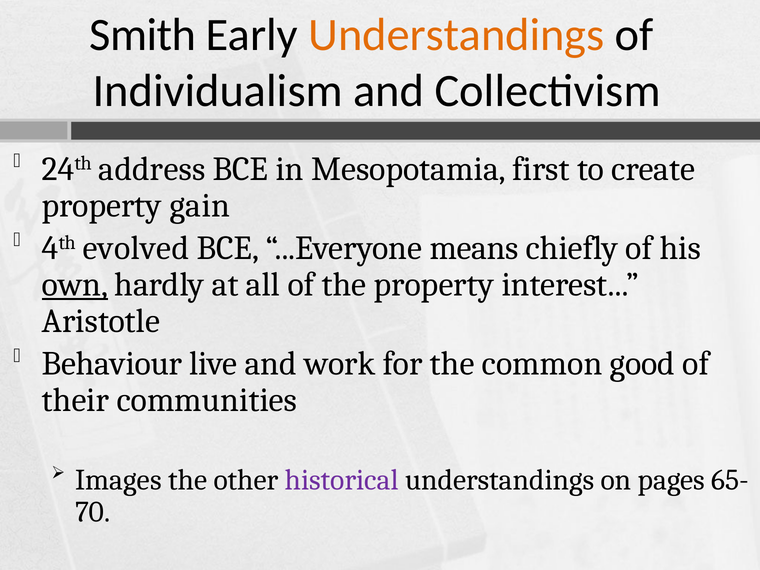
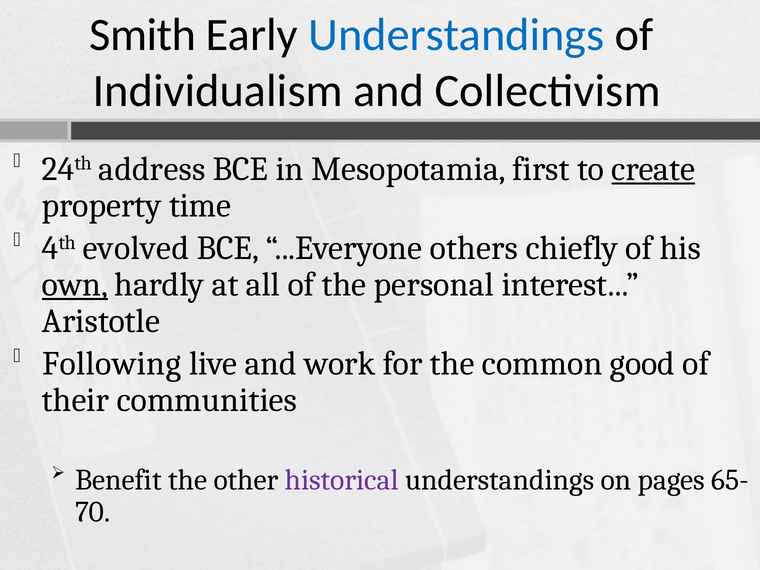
Understandings colour: orange -> blue (456, 35)
create underline: none -> present (653, 169)
gain: gain -> time (200, 206)
means: means -> others (474, 248)
the property: property -> personal (434, 285)
Behaviour: Behaviour -> Following (112, 364)
Images: Images -> Benefit (118, 480)
